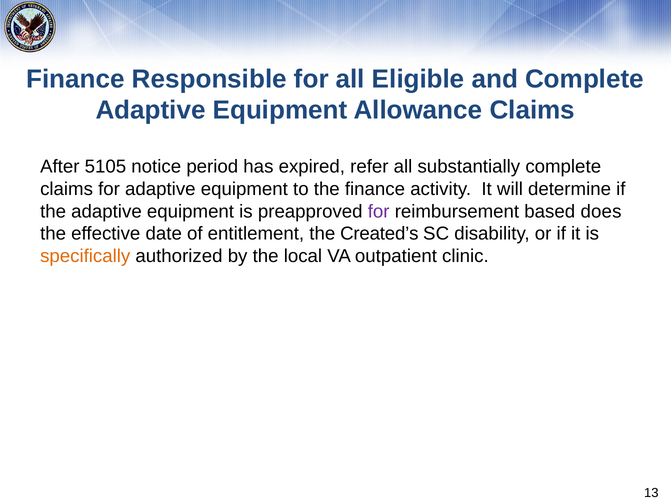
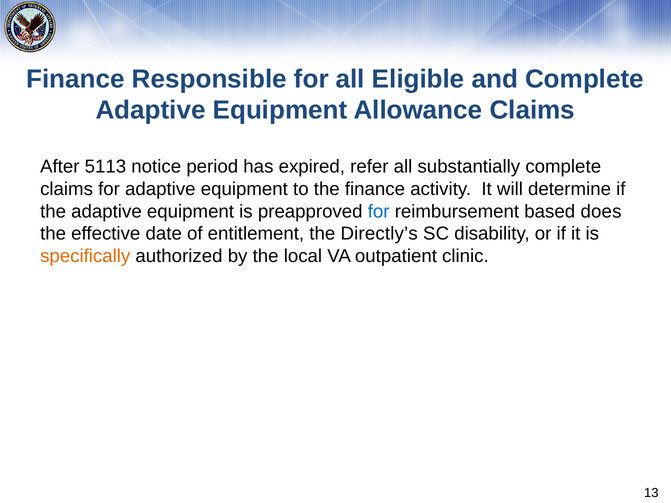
5105: 5105 -> 5113 (105, 167)
for colour: purple -> blue (379, 212)
Created’s: Created’s -> Directly’s (379, 234)
